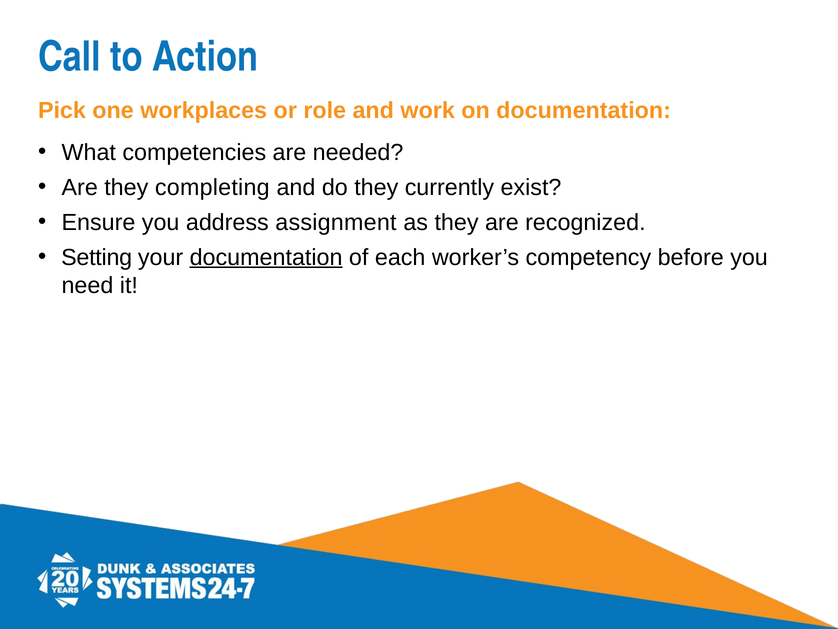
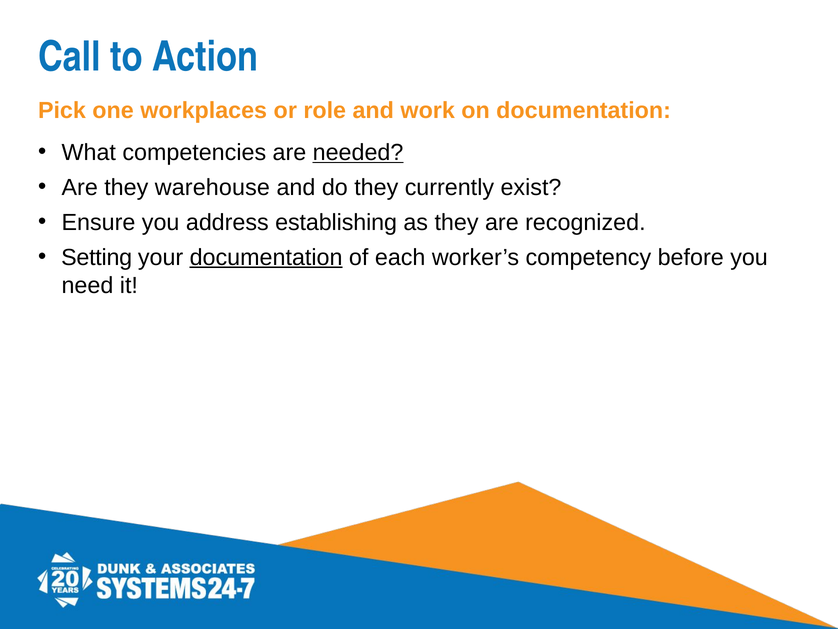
needed underline: none -> present (358, 152)
completing: completing -> warehouse (212, 187)
assignment: assignment -> establishing (336, 222)
